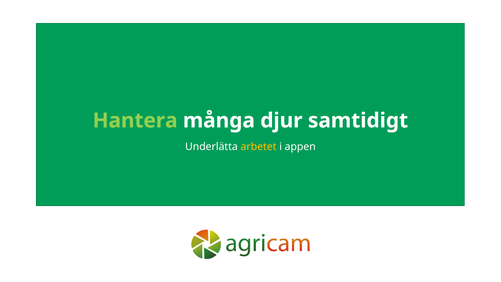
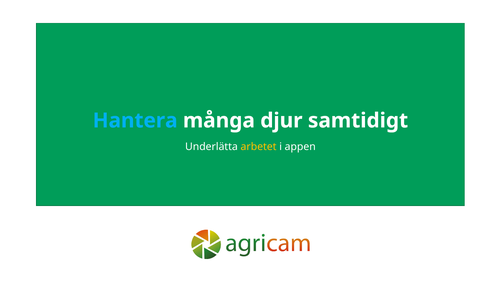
Hantera colour: light green -> light blue (135, 121)
